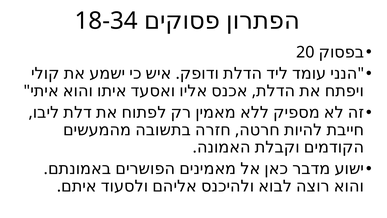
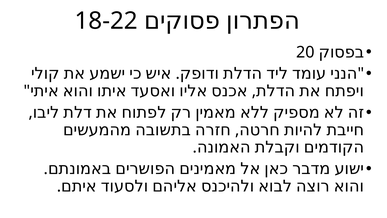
18-34: 18-34 -> 18-22 (106, 21)
